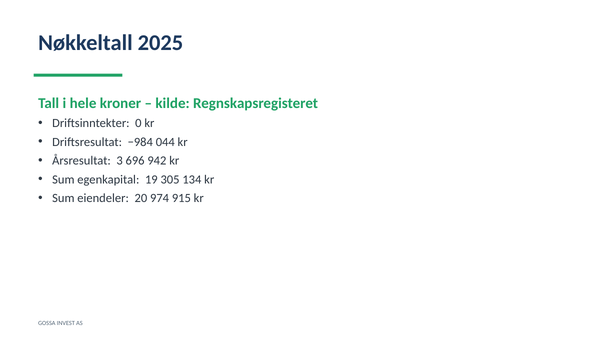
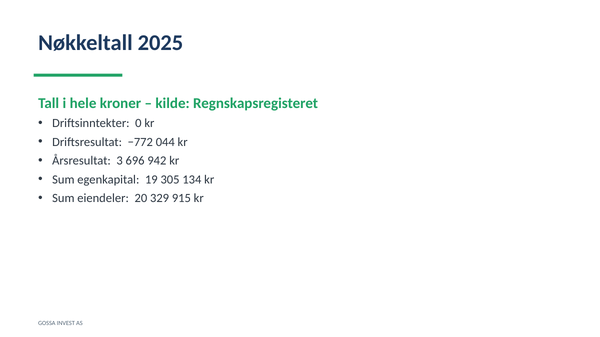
−984: −984 -> −772 (140, 142)
974: 974 -> 329 (160, 198)
